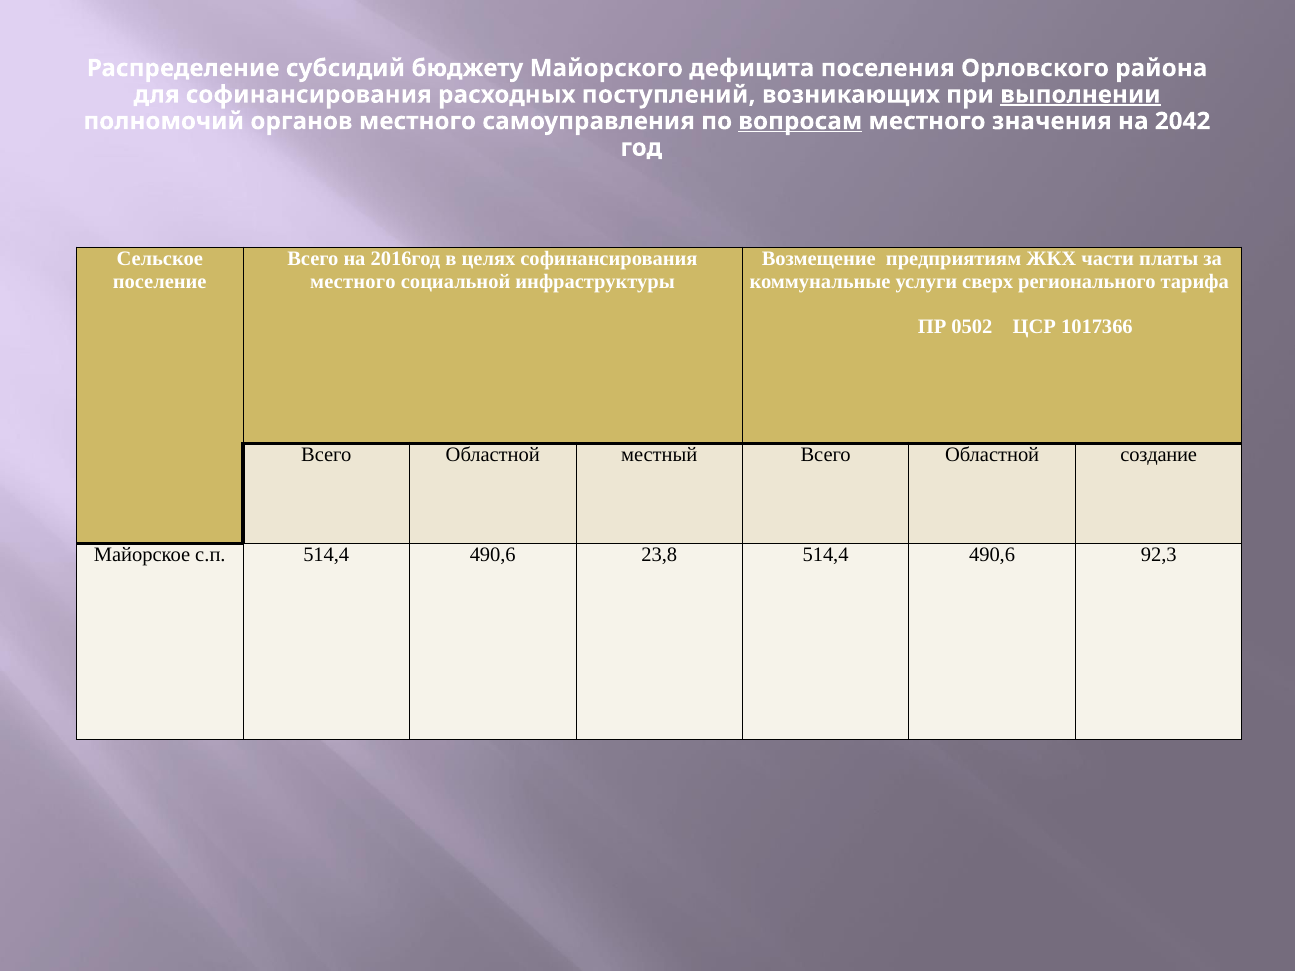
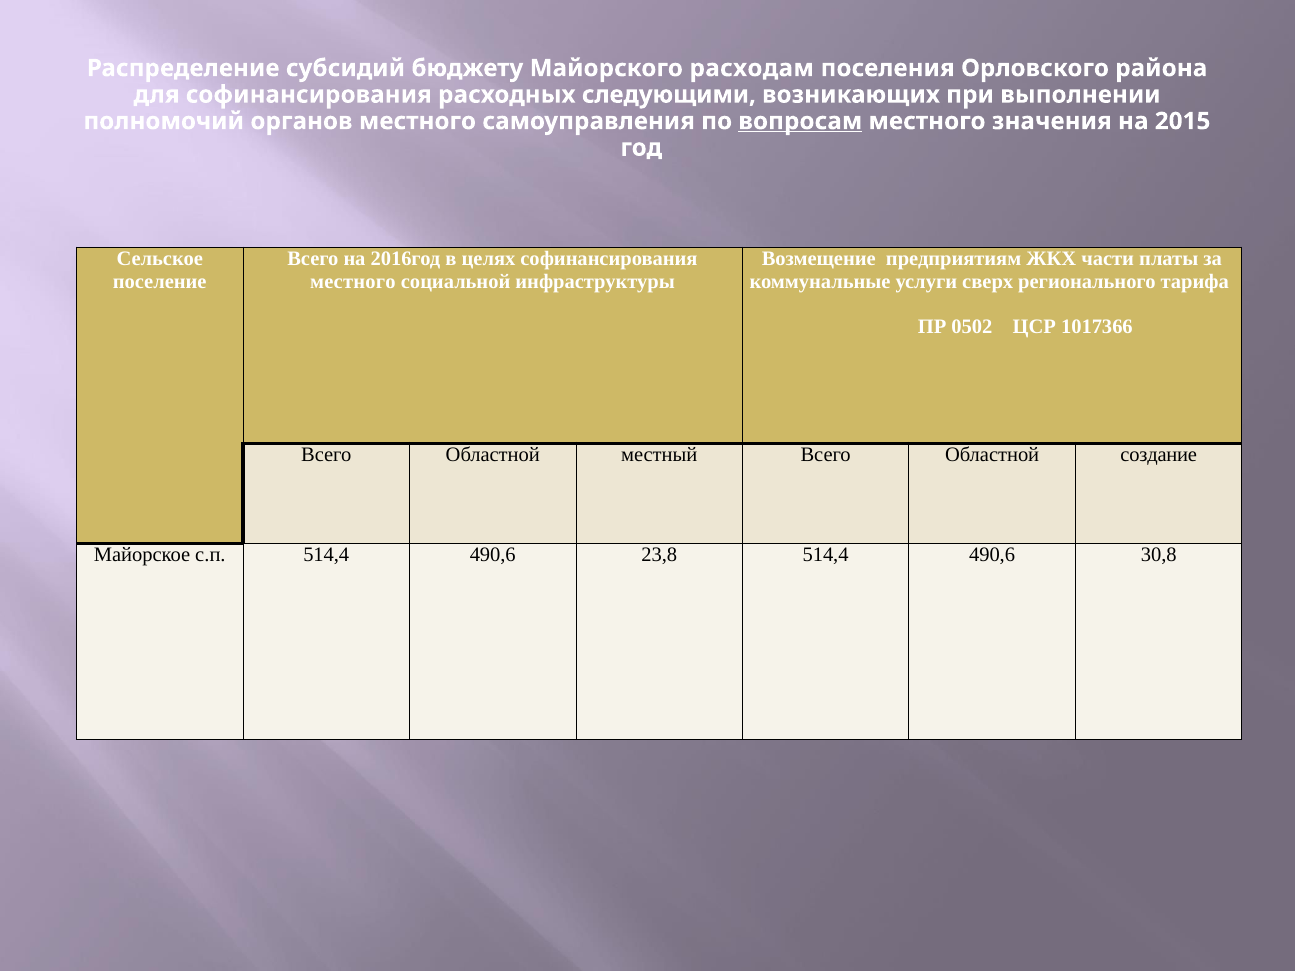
дефицита: дефицита -> расходам (752, 68)
поступлений: поступлений -> следующими (669, 95)
выполнении underline: present -> none (1081, 95)
2042: 2042 -> 2015 (1183, 121)
92,3: 92,3 -> 30,8 (1159, 555)
